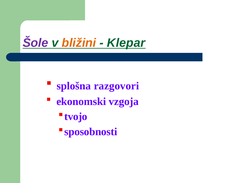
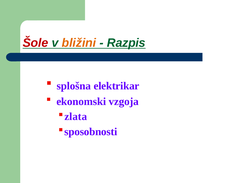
Šole colour: purple -> red (35, 43)
Klepar: Klepar -> Razpis (126, 43)
razgovori: razgovori -> elektrikar (117, 86)
tvojo: tvojo -> zlata (76, 116)
